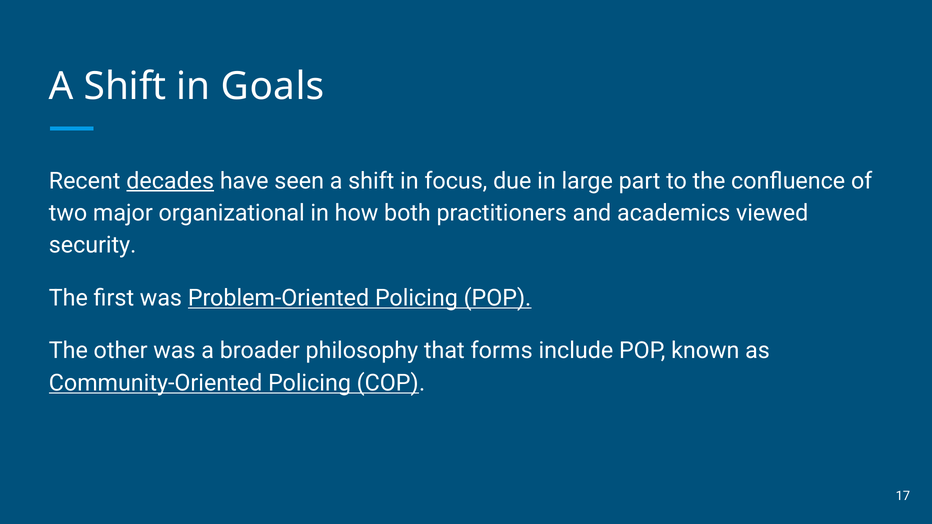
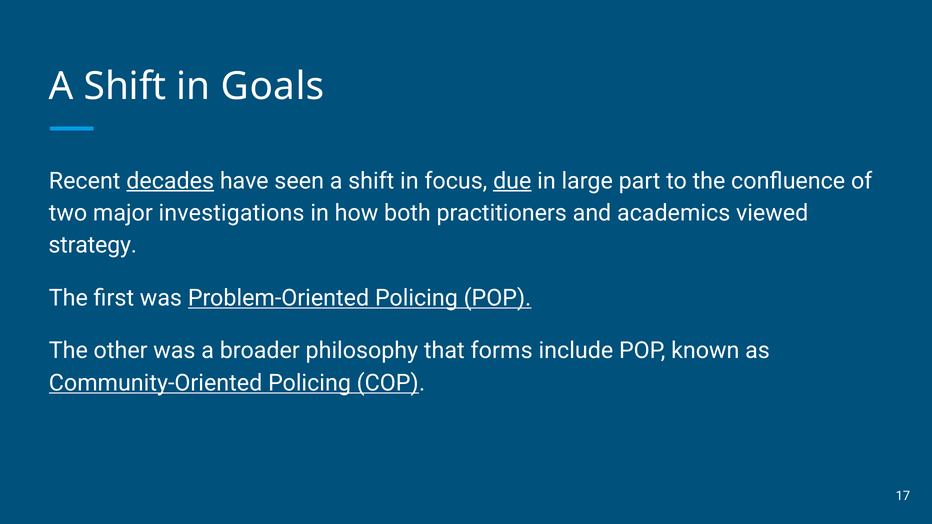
due underline: none -> present (512, 181)
organizational: organizational -> investigations (232, 213)
security: security -> strategy (93, 245)
